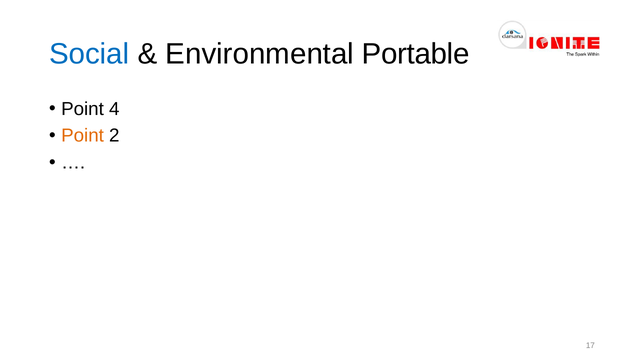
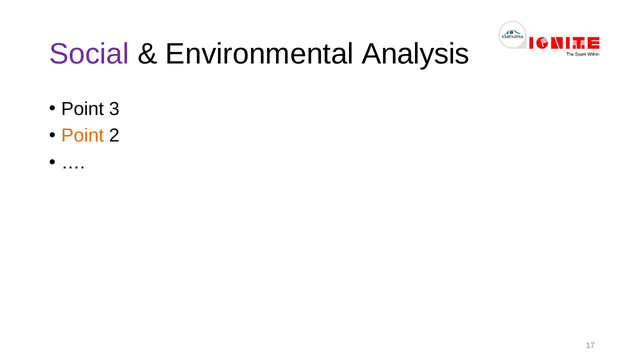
Social colour: blue -> purple (89, 54)
Portable: Portable -> Analysis (416, 54)
4: 4 -> 3 (114, 109)
